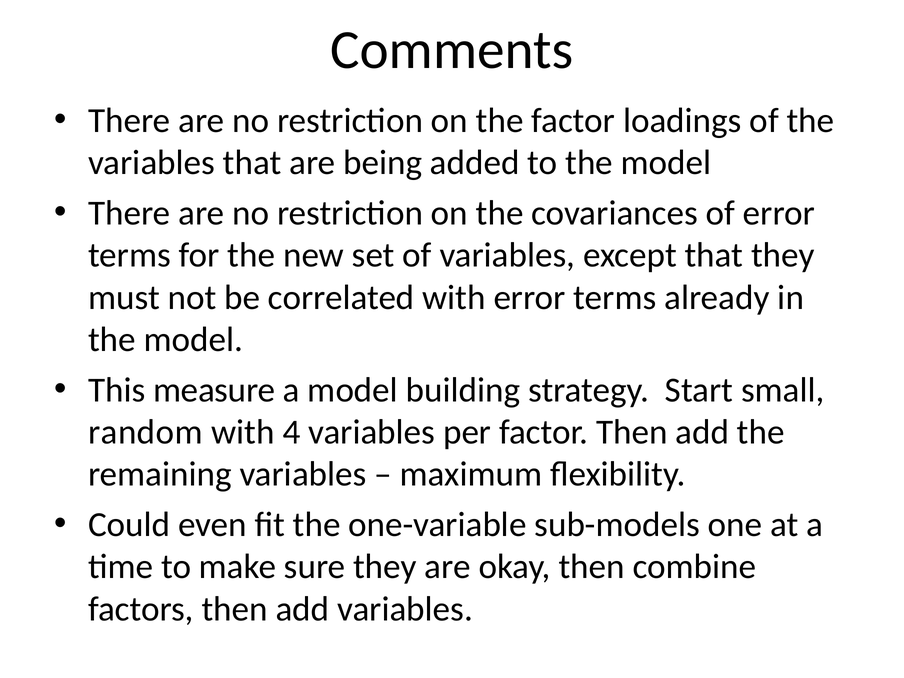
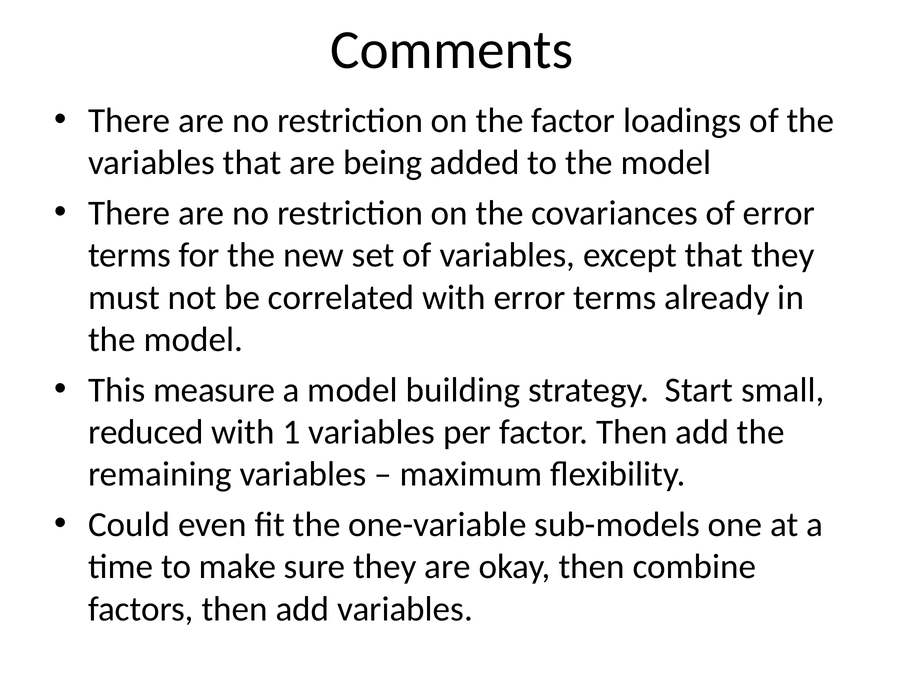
random: random -> reduced (146, 432)
4: 4 -> 1 (291, 432)
